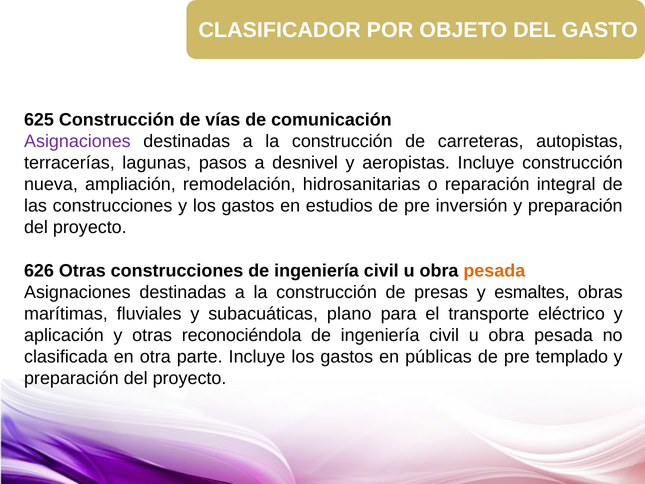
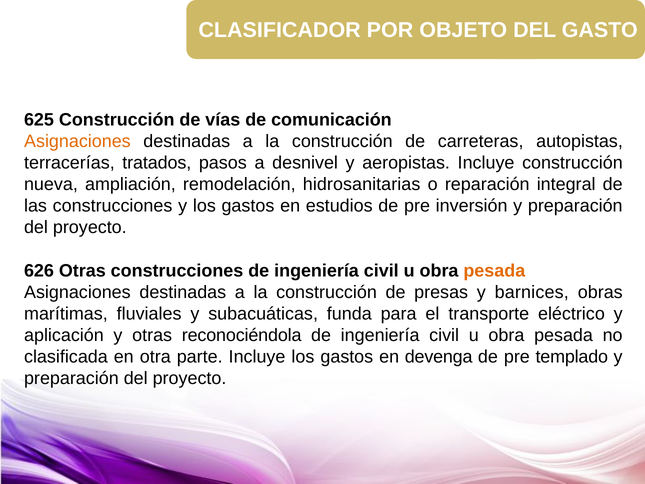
Asignaciones colour: purple -> orange (77, 141)
lagunas: lagunas -> tratados (157, 163)
esmaltes: esmaltes -> barnices (532, 292)
plano: plano -> funda (349, 313)
públicas: públicas -> devenga (439, 357)
